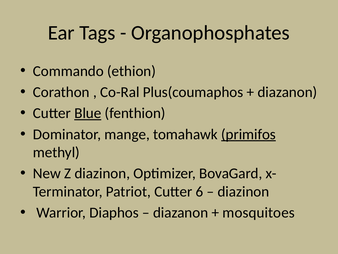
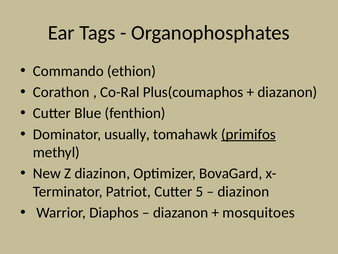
Blue underline: present -> none (88, 113)
mange: mange -> usually (127, 134)
6: 6 -> 5 (199, 191)
